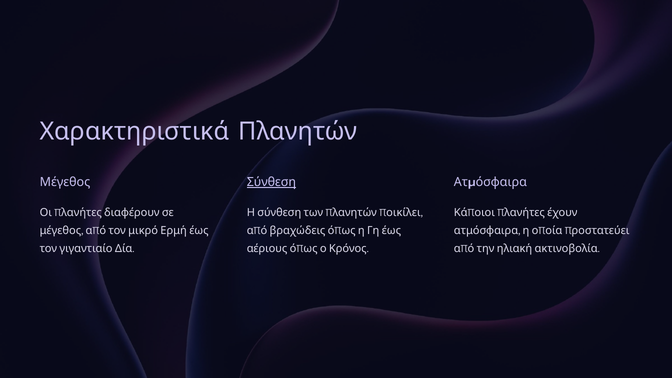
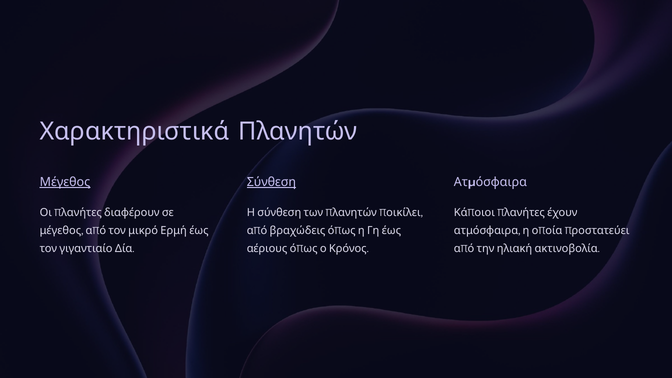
Μέγεθος underline: none -> present (65, 182)
